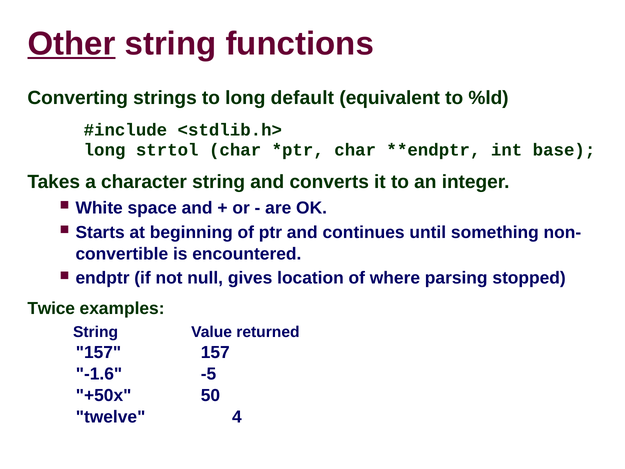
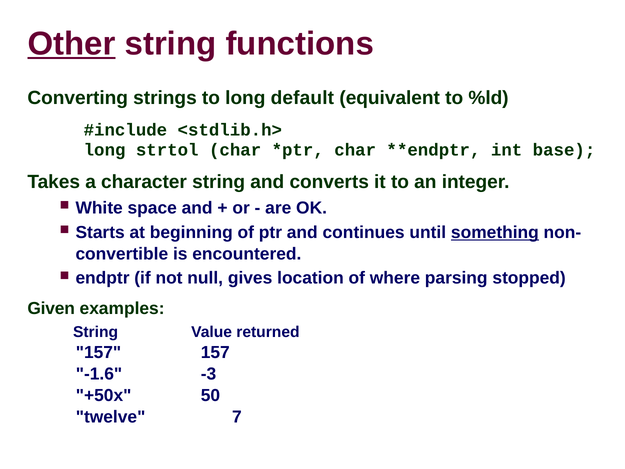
something underline: none -> present (495, 232)
Twice: Twice -> Given (51, 308)
-5: -5 -> -3 (209, 374)
4: 4 -> 7 (237, 417)
